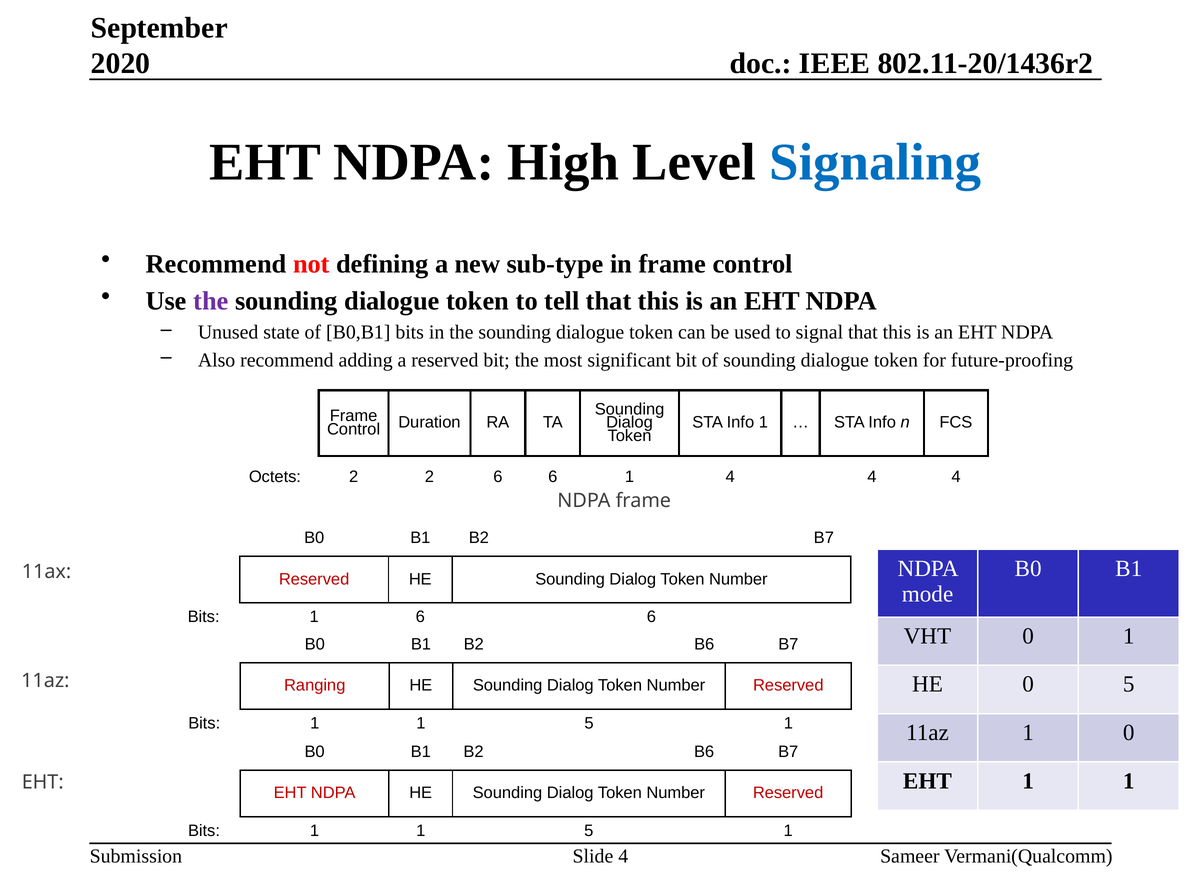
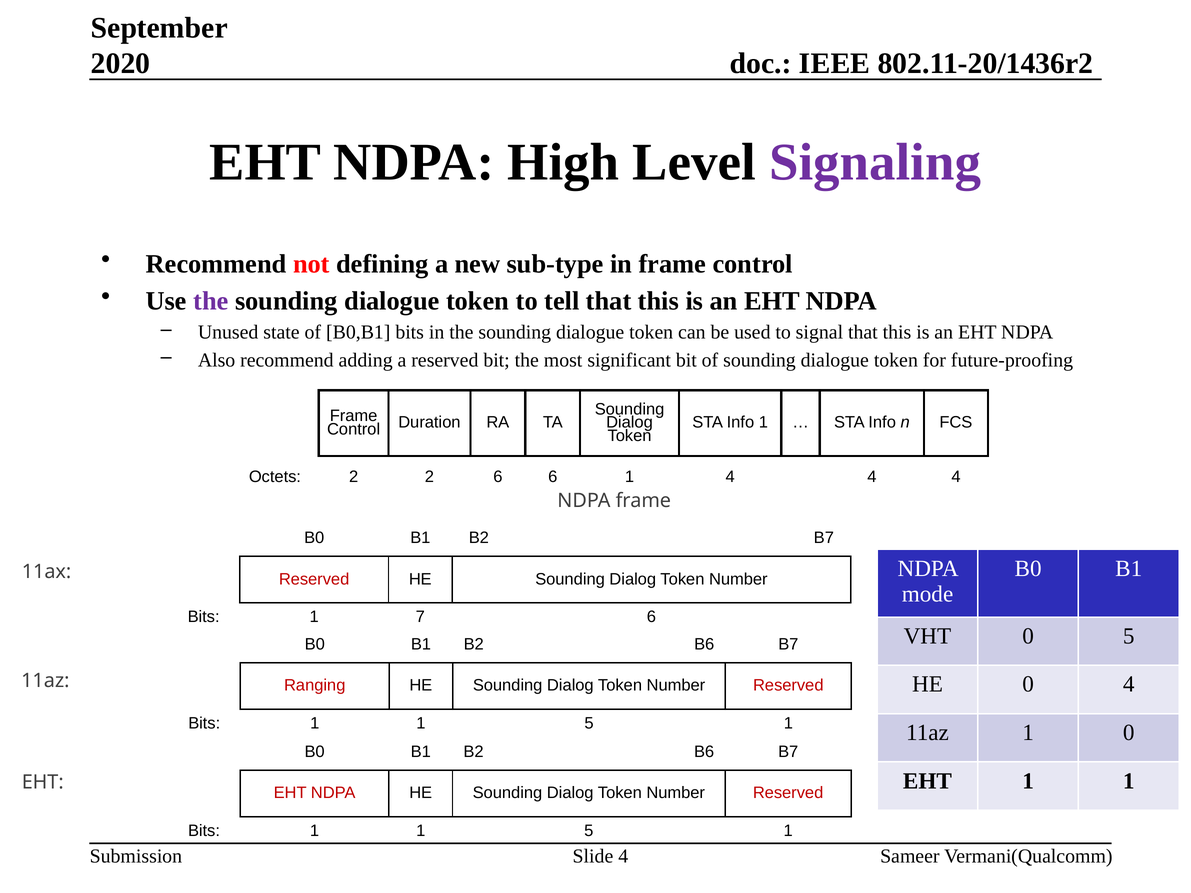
Signaling colour: blue -> purple (875, 162)
1 6: 6 -> 7 (420, 617)
0 1: 1 -> 5 (1129, 636)
0 5: 5 -> 4 (1129, 684)
